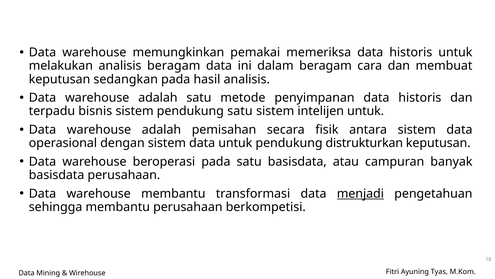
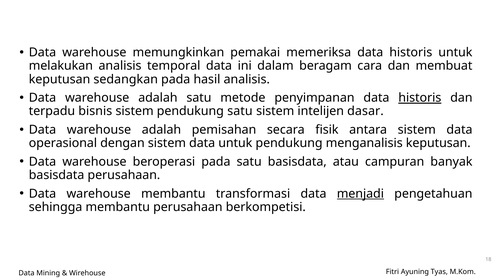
analisis beragam: beragam -> temporal (174, 66)
historis underline: none -> present (420, 98)
intelijen untuk: untuk -> dasar (365, 111)
distrukturkan: distrukturkan -> menganalisis (364, 143)
